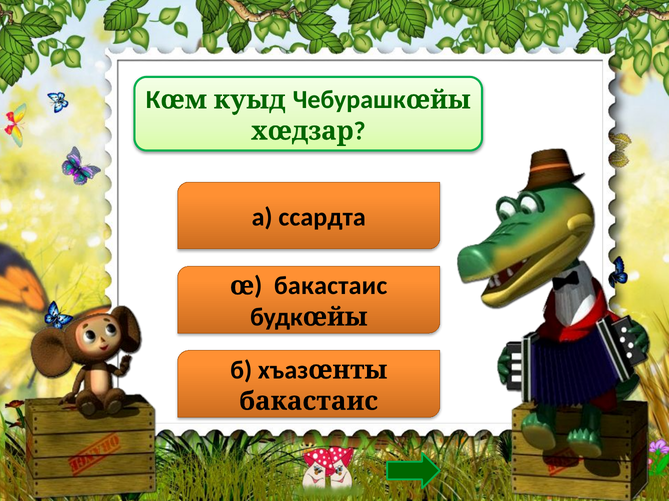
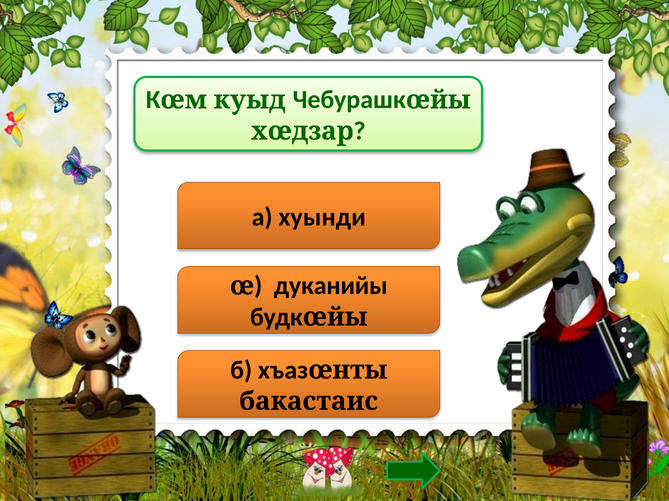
ссардта: ссардта -> хуынди (322, 218)
бакастаис: бакастаис -> дуканийы (331, 286)
